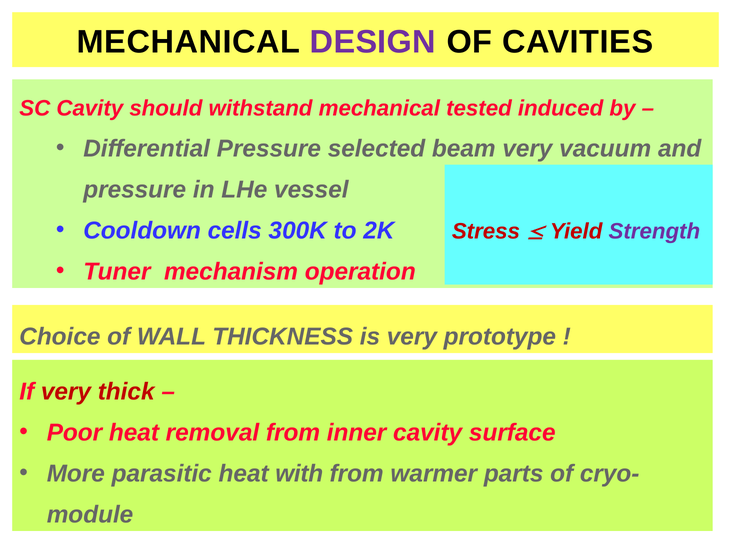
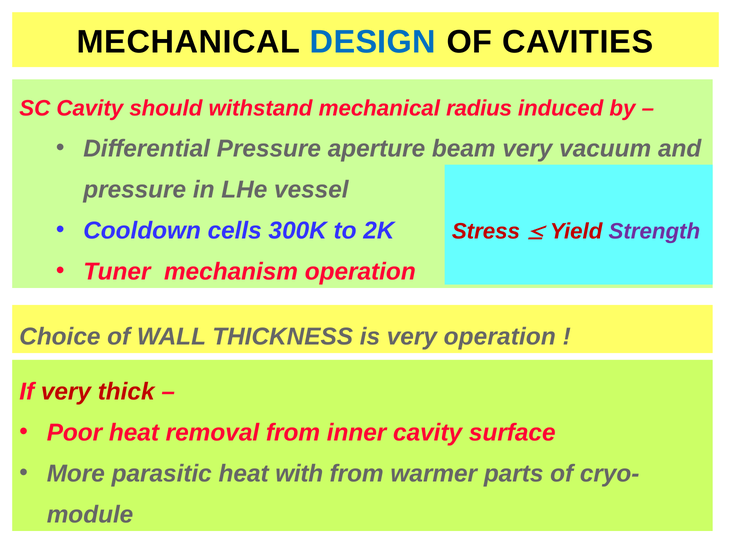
DESIGN colour: purple -> blue (373, 42)
tested: tested -> radius (479, 108)
selected: selected -> aperture (376, 148)
very prototype: prototype -> operation (500, 336)
